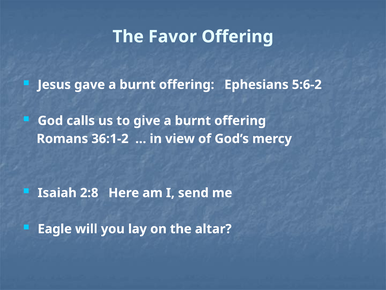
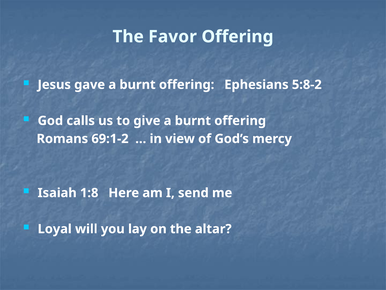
5:6-2: 5:6-2 -> 5:8-2 (307, 85)
36:1-2: 36:1-2 -> 69:1-2 (110, 139)
2:8: 2:8 -> 1:8 (89, 193)
Eagle: Eagle -> Loyal (55, 229)
